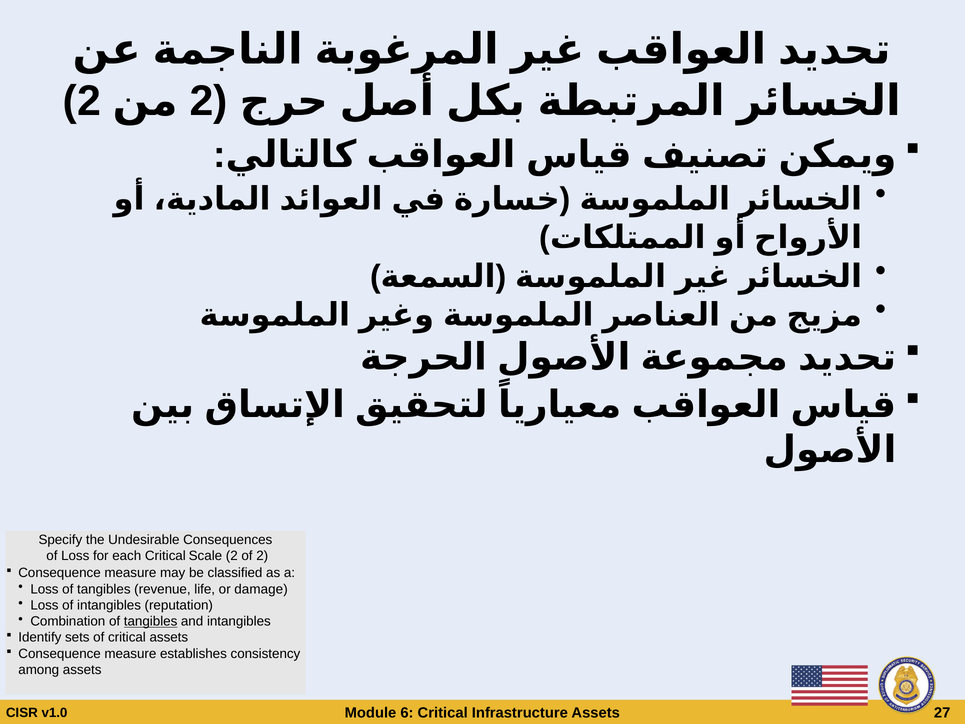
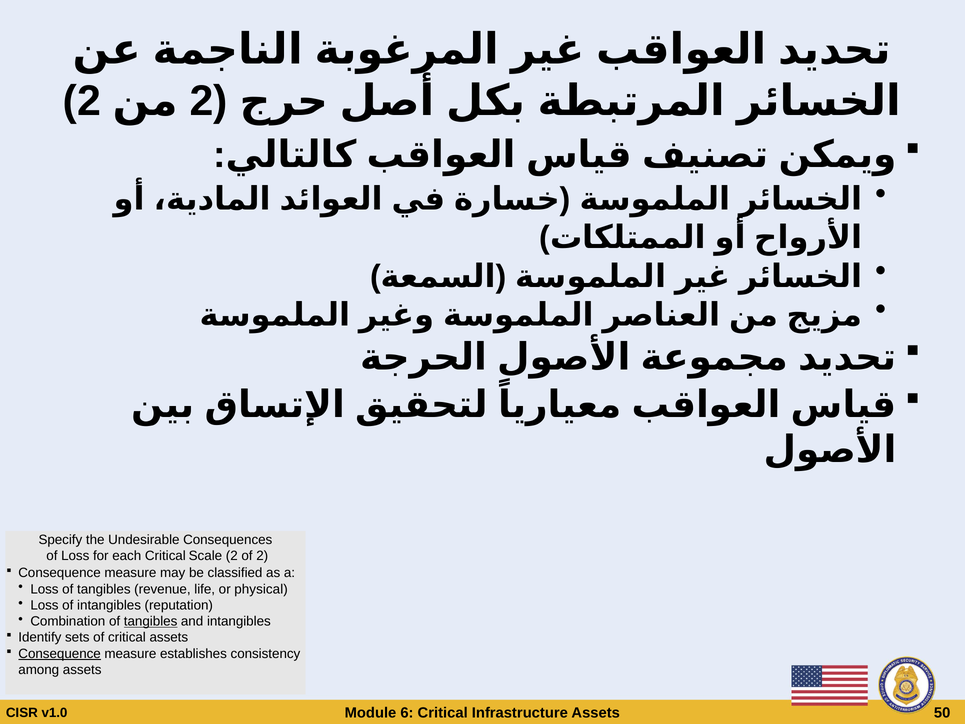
damage: damage -> physical (261, 589)
Consequence underline: none -> present (60, 653)
27: 27 -> 50 (942, 713)
